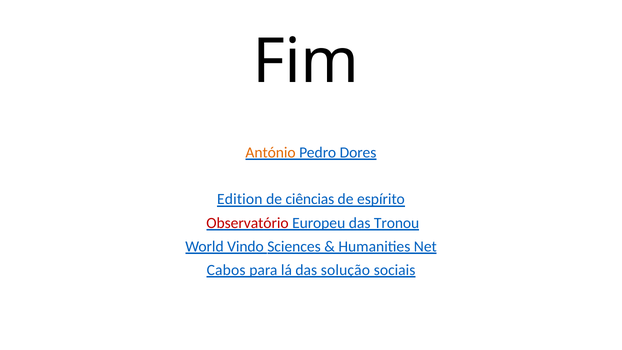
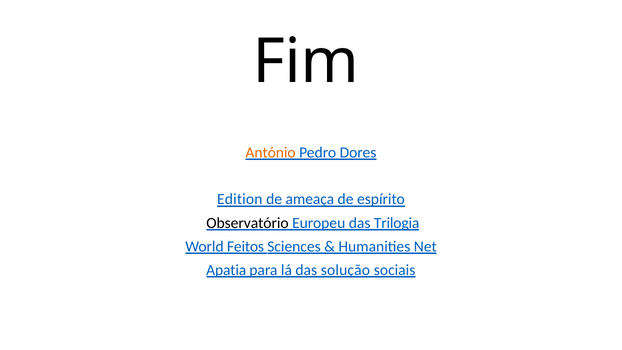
ciências: ciências -> ameaça (310, 199)
Observatório colour: red -> black (247, 223)
Tronou: Tronou -> Trilogia (397, 223)
Vindo: Vindo -> Feitos (246, 246)
Cabos: Cabos -> Apatia (226, 270)
